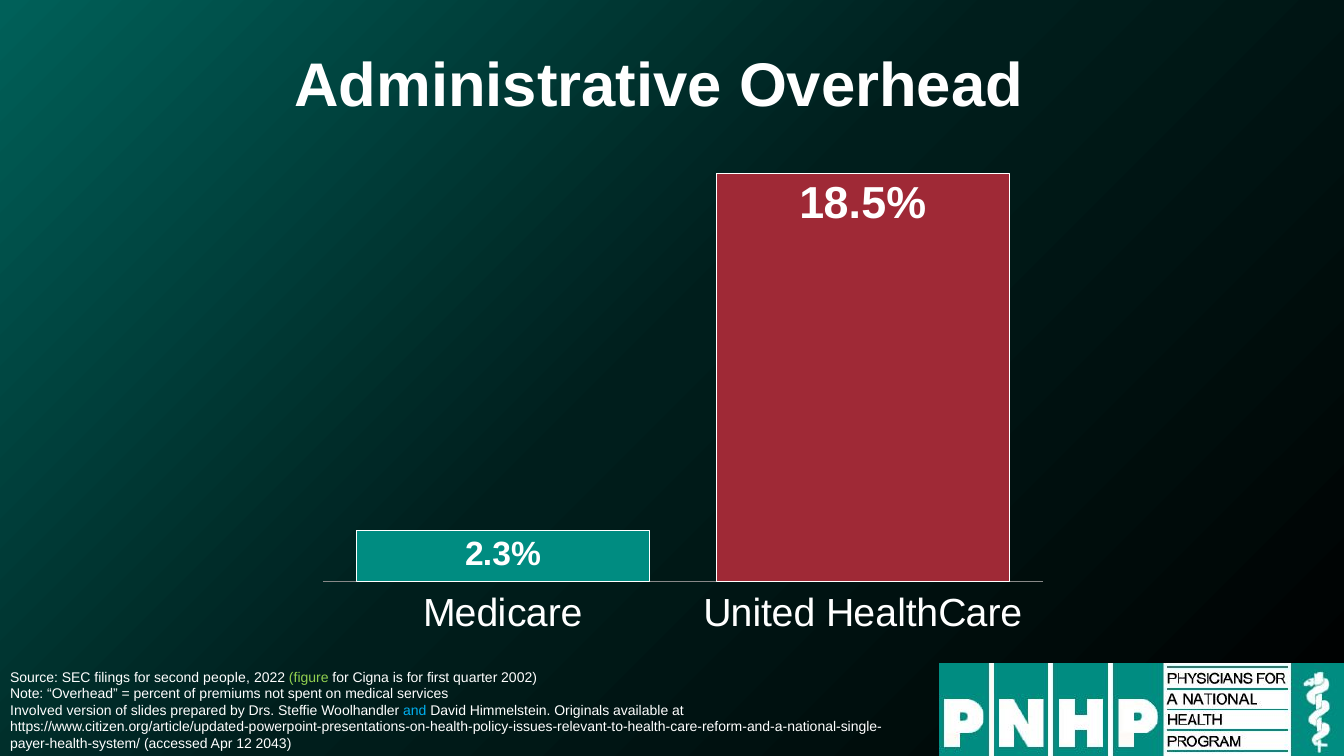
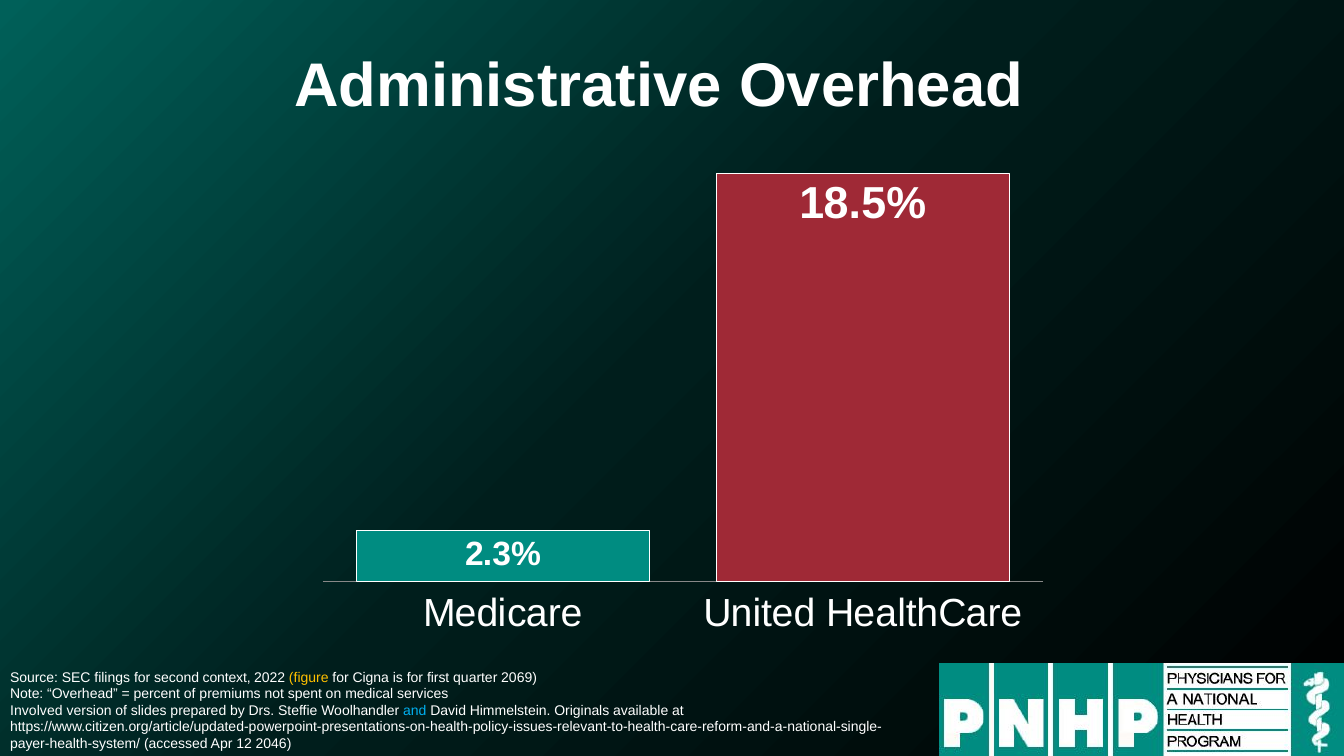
people: people -> context (227, 677)
figure colour: light green -> yellow (309, 677)
2002: 2002 -> 2069 (519, 677)
2043: 2043 -> 2046 (274, 744)
